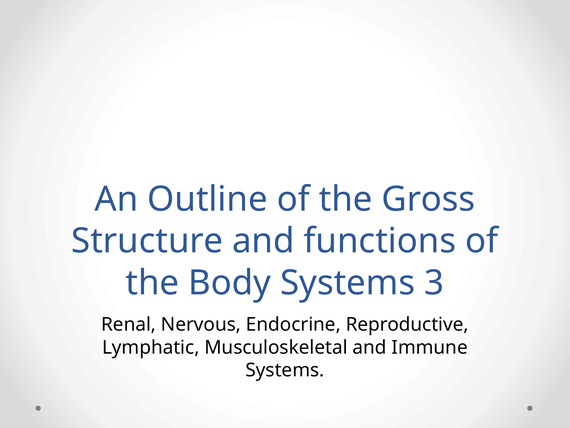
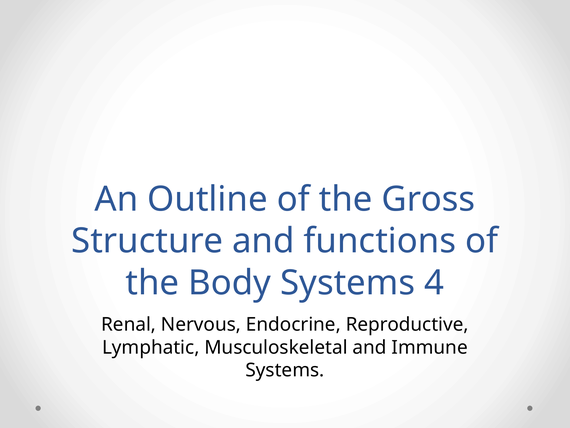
3: 3 -> 4 (434, 283)
